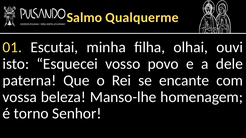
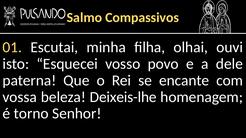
Qualquerme: Qualquerme -> Compassivos (142, 18)
Manso-lhe: Manso-lhe -> Deixeis-lhe (123, 97)
